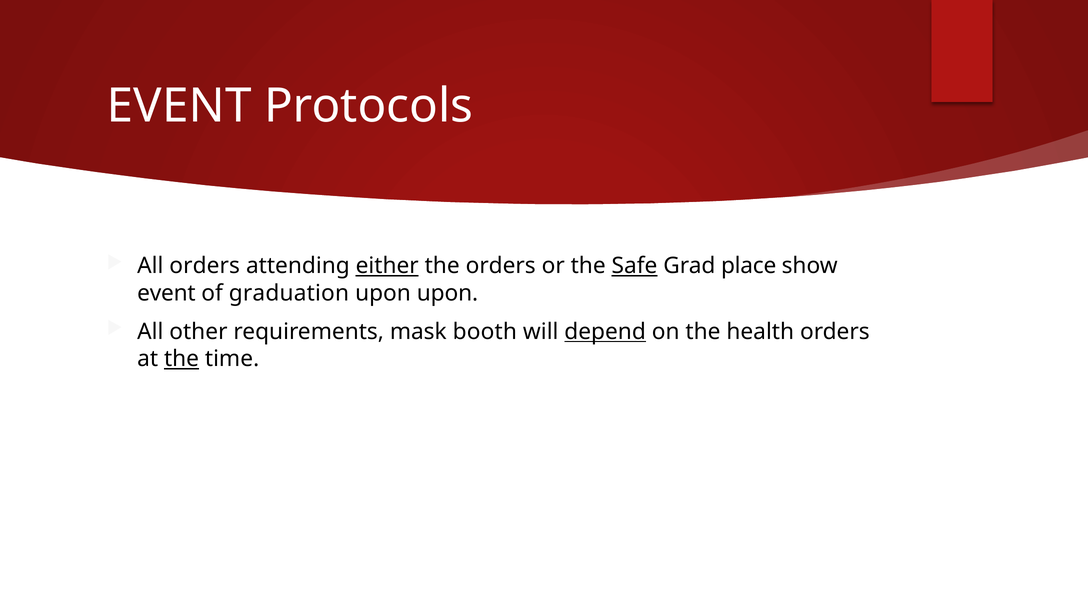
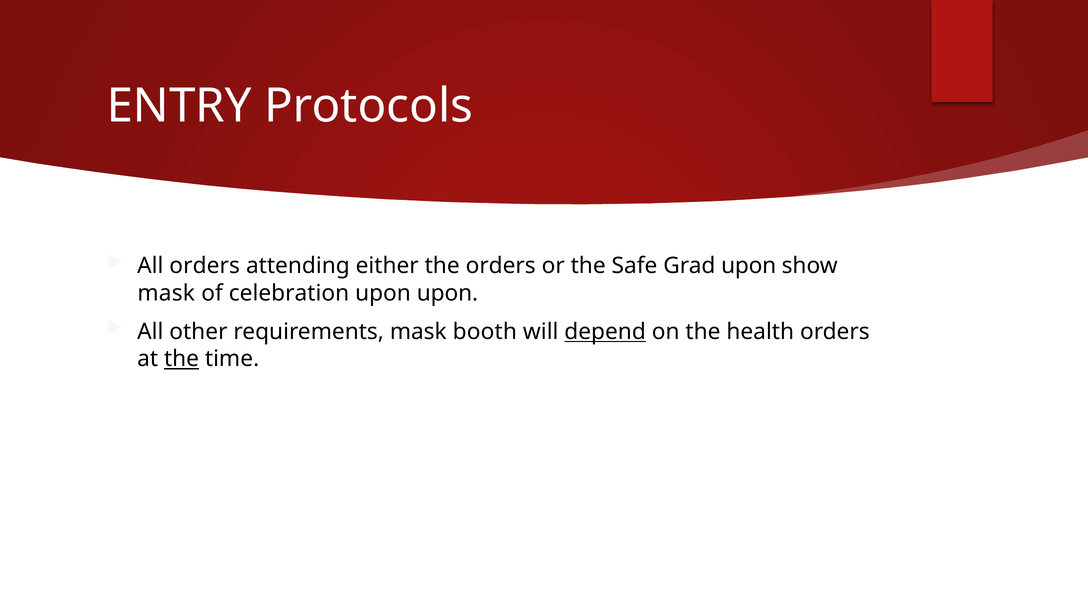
EVENT: EVENT -> ENTRY (179, 106)
either underline: present -> none (387, 266)
Safe underline: present -> none (634, 266)
Grad place: place -> upon (749, 266)
event: event -> mask (166, 293)
graduation: graduation -> celebration (289, 293)
